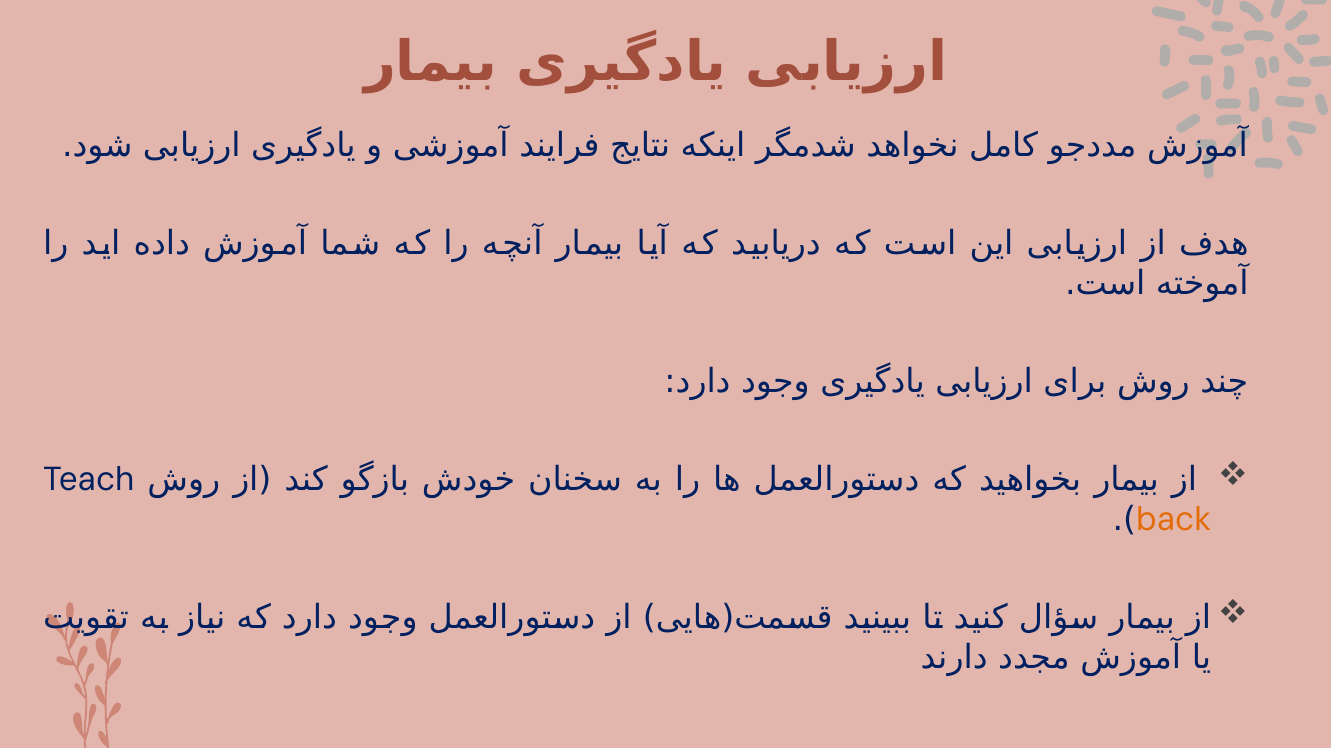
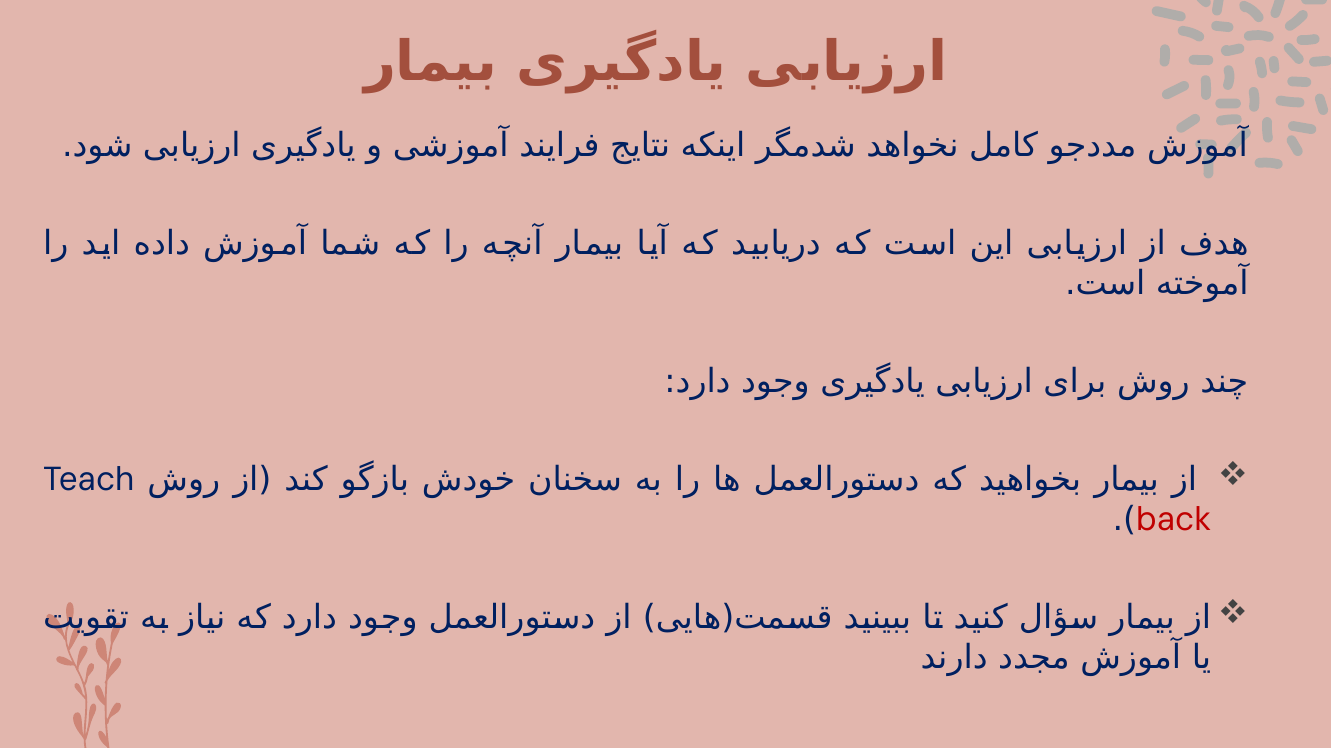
back colour: orange -> red (1174, 520)
